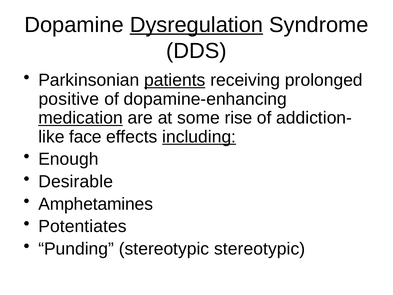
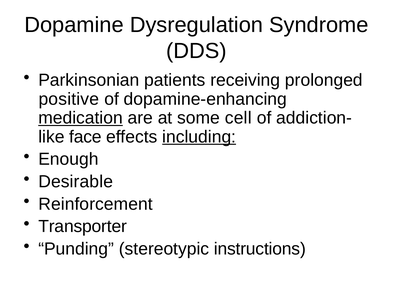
Dysregulation underline: present -> none (196, 25)
patients underline: present -> none (175, 80)
rise: rise -> cell (238, 118)
Amphetamines: Amphetamines -> Reinforcement (96, 204)
Potentiates: Potentiates -> Transporter (83, 226)
stereotypic stereotypic: stereotypic -> instructions (260, 249)
